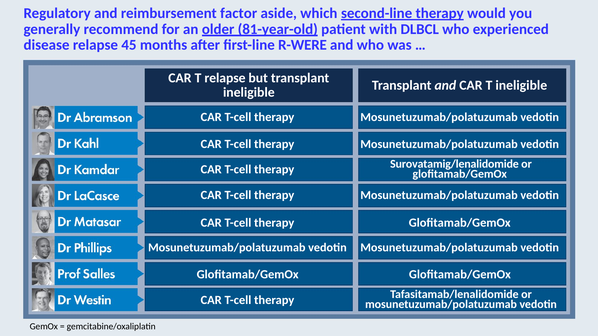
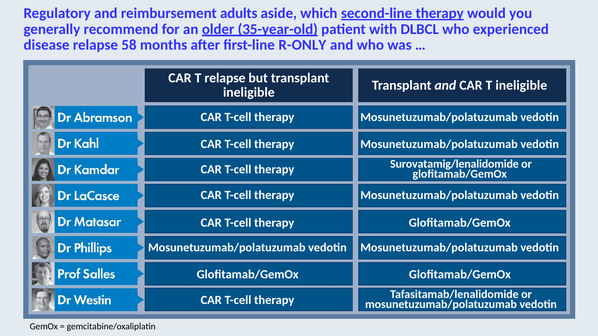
factor: factor -> adults (239, 13)
81-year-old: 81-year-old -> 35-year-old (278, 29)
45: 45 -> 58 (129, 45)
R-WERE: R-WERE -> R-ONLY (302, 45)
